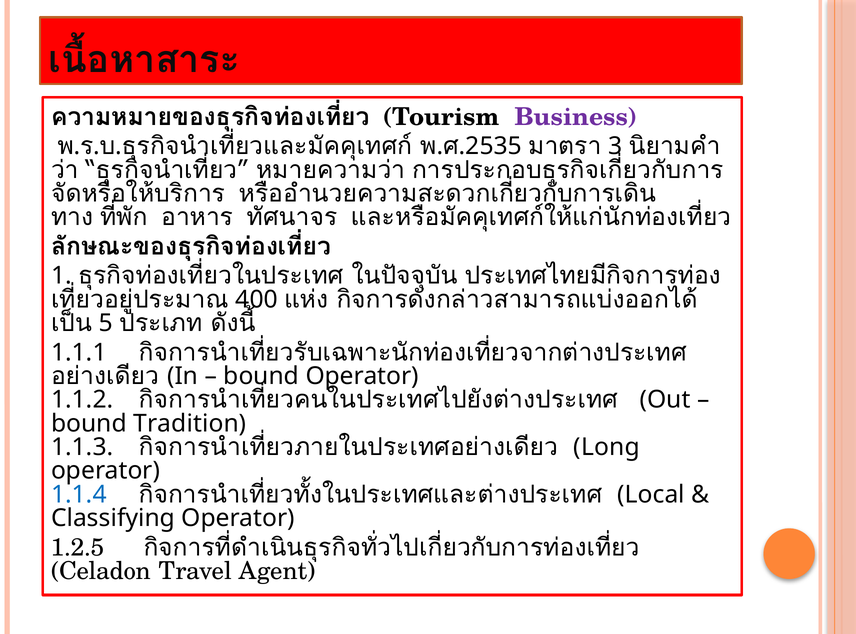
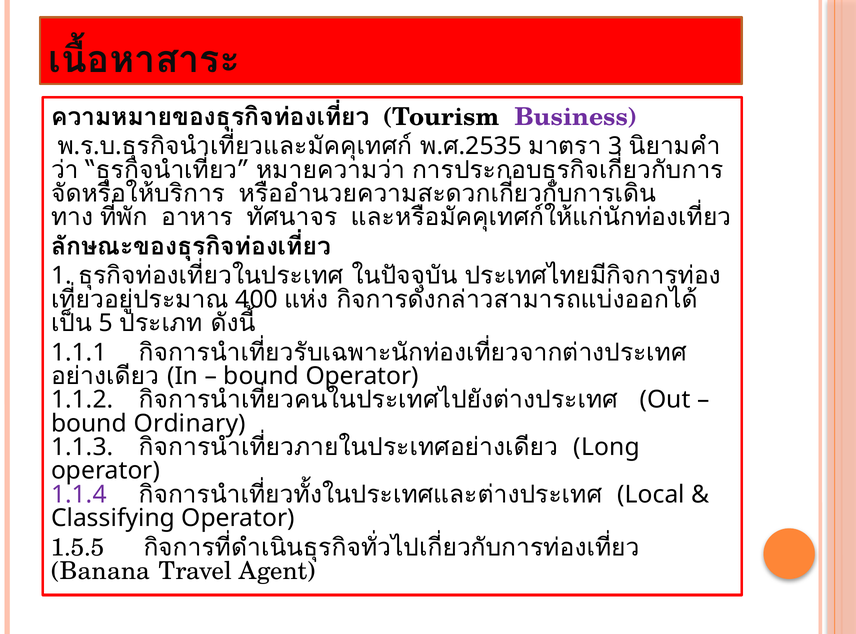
Tradition: Tradition -> Ordinary (190, 424)
1.1.4 colour: blue -> purple (79, 495)
1.2.5: 1.2.5 -> 1.5.5 (78, 548)
Celadon: Celadon -> Banana (101, 571)
